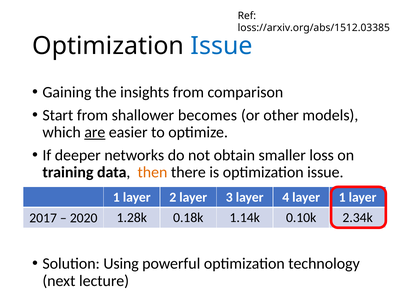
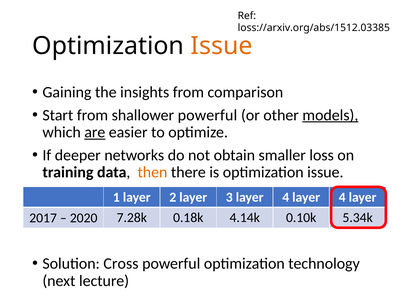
Issue colour: blue -> orange (222, 46)
shallower becomes: becomes -> powerful (207, 115)
models underline: none -> present (330, 115)
4 layer 1: 1 -> 4 (342, 197)
1.28k: 1.28k -> 7.28k (132, 218)
1.14k: 1.14k -> 4.14k (245, 218)
2.34k: 2.34k -> 5.34k (358, 218)
Using: Using -> Cross (121, 263)
